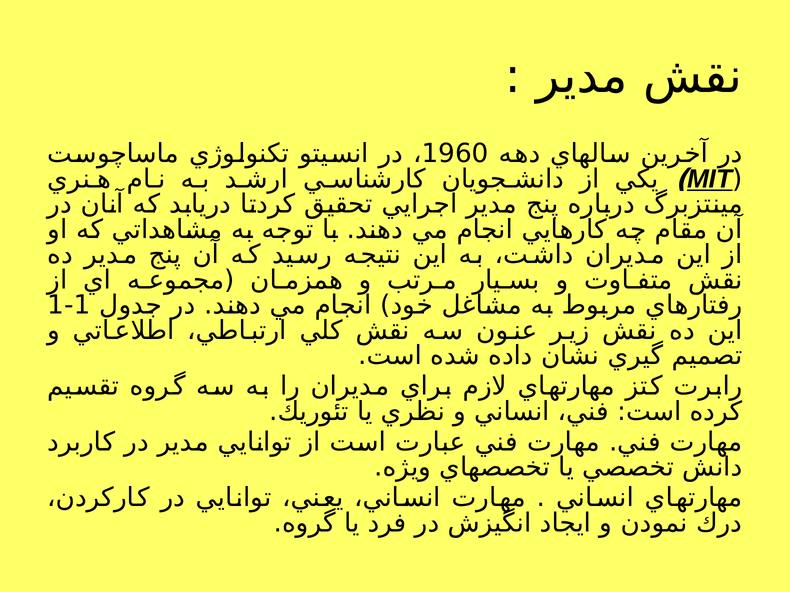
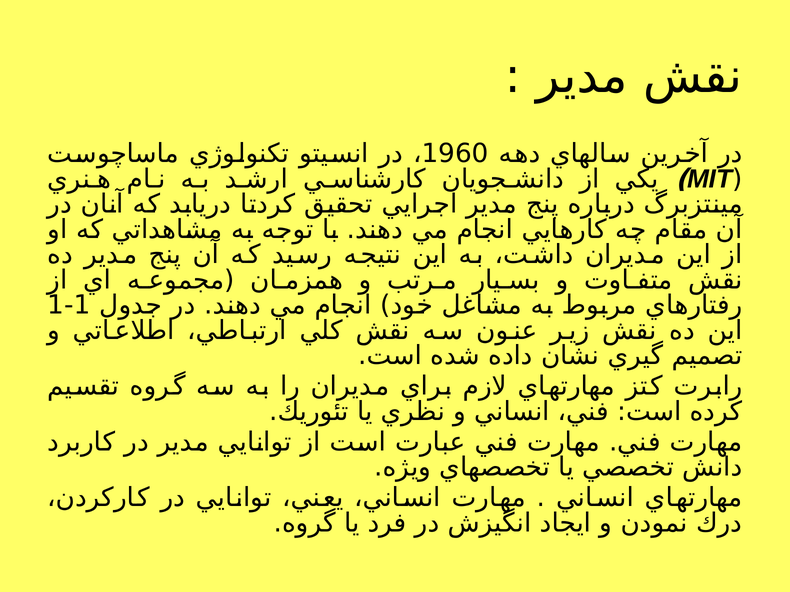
MIT underline: present -> none (710, 179)
